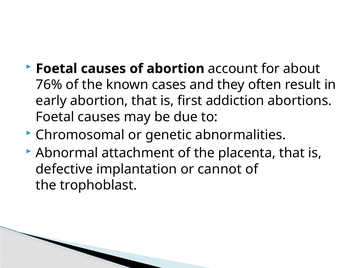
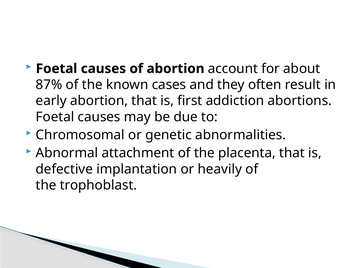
76%: 76% -> 87% (49, 85)
cannot: cannot -> heavily (220, 169)
